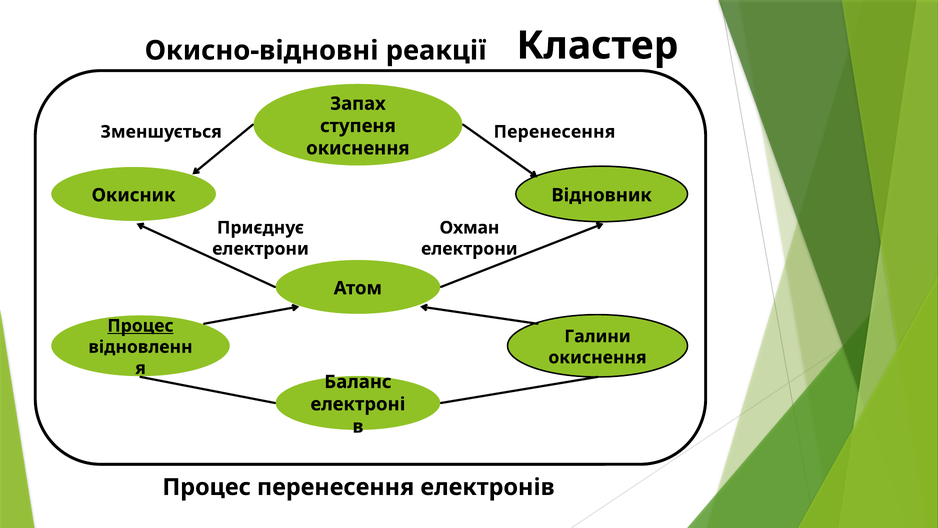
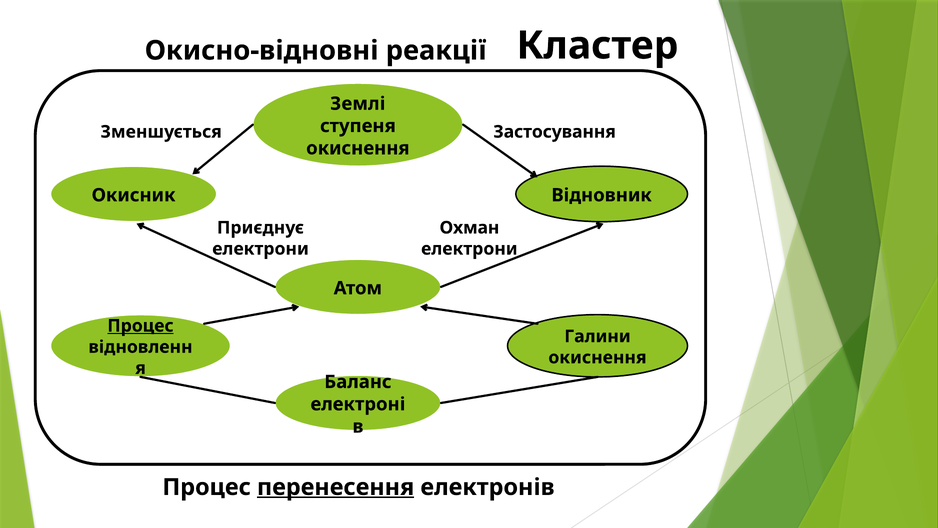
Запах: Запах -> Землі (358, 104)
Перенесення: Перенесення -> Застосування (555, 132)
перенесення underline: none -> present (336, 487)
